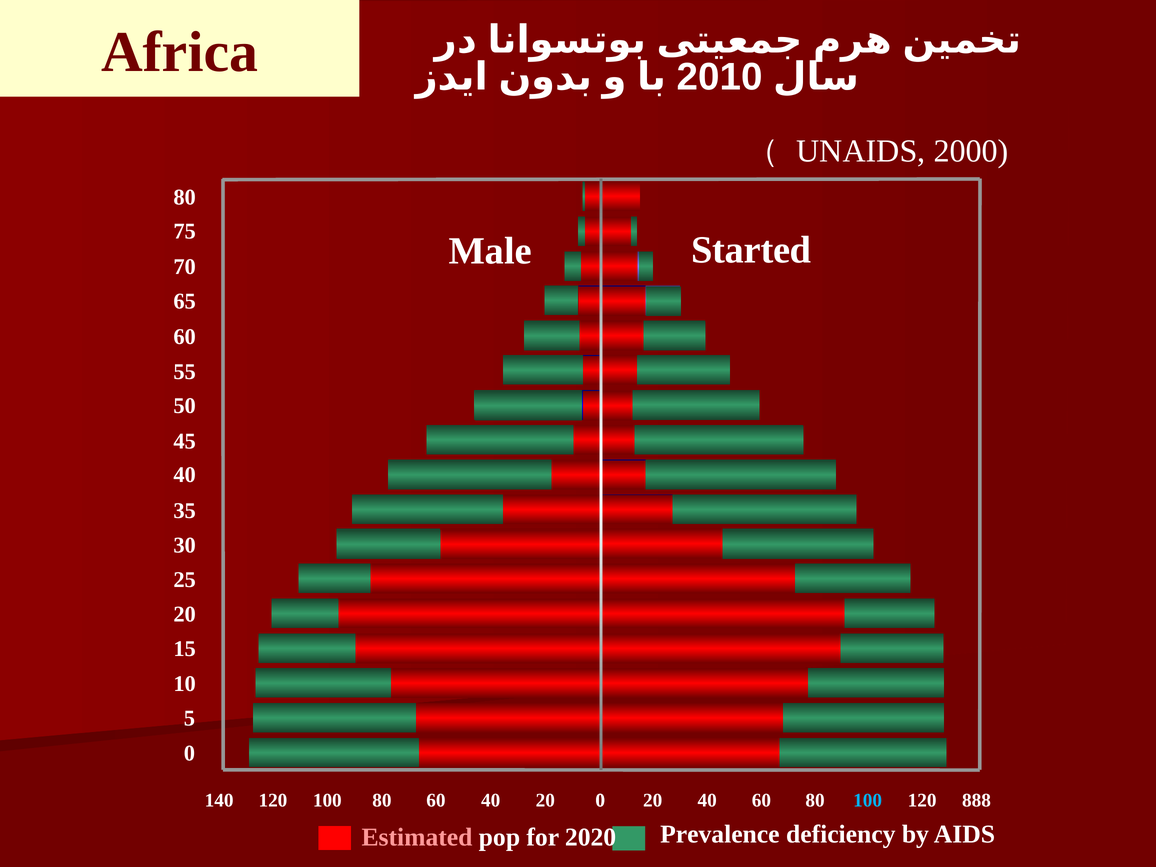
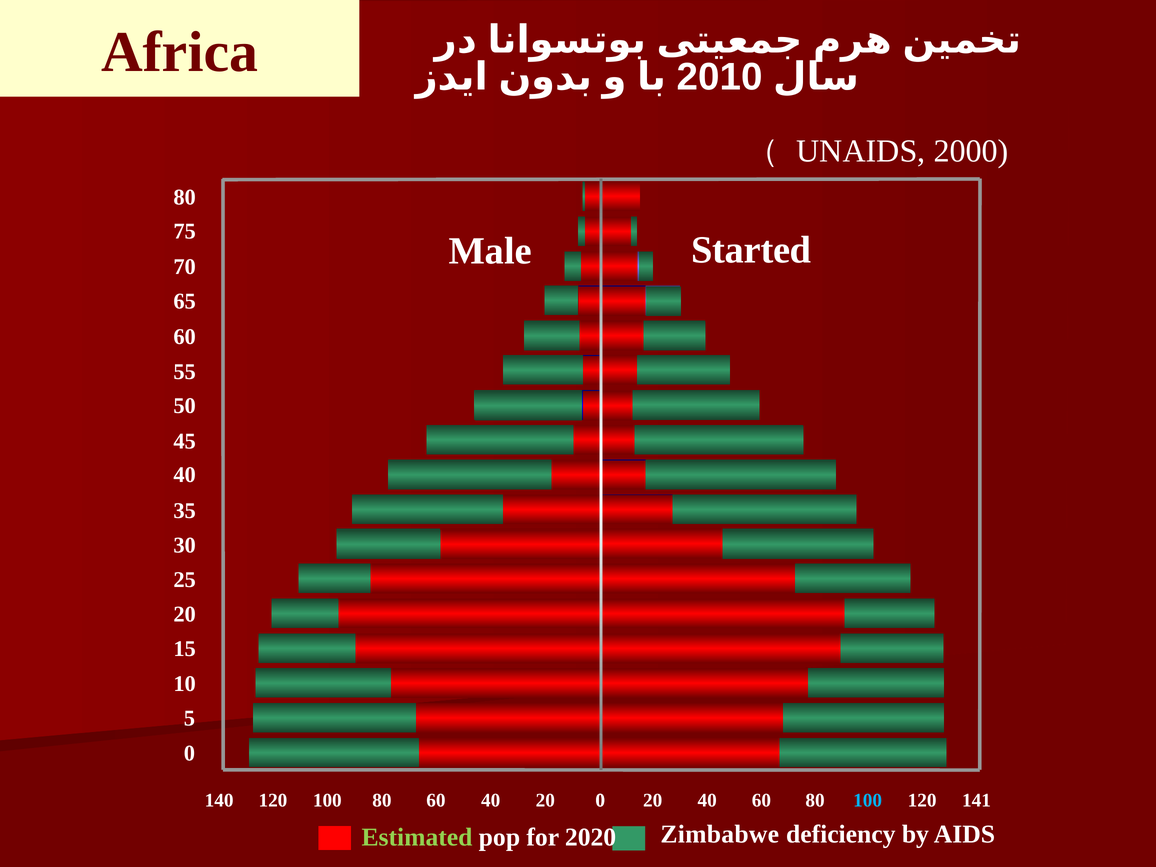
888: 888 -> 141 (977, 800)
Prevalence: Prevalence -> Zimbabwe (720, 834)
Estimated colour: pink -> light green (417, 837)
